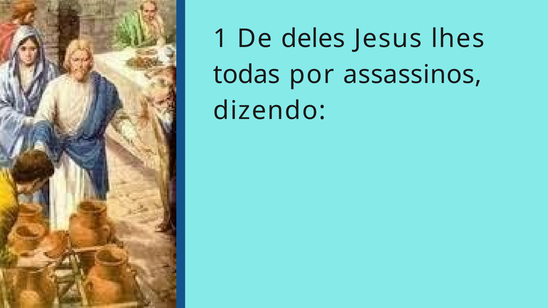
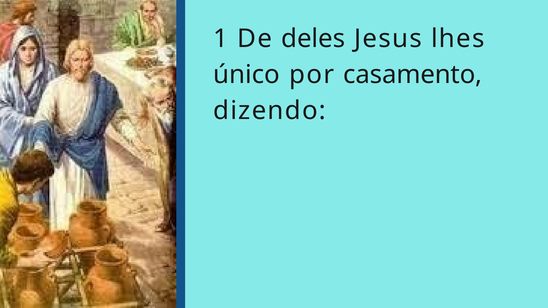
todas: todas -> único (247, 75)
assassinos: assassinos -> casamento (413, 75)
